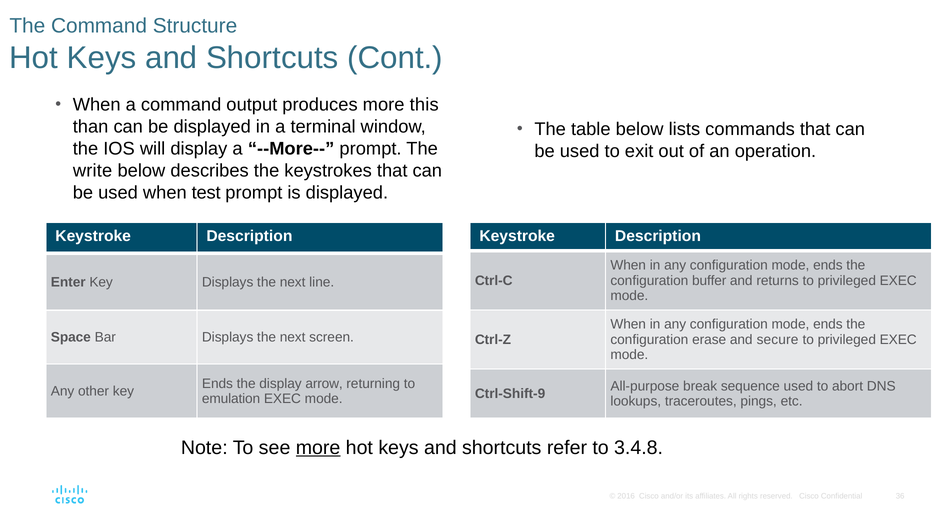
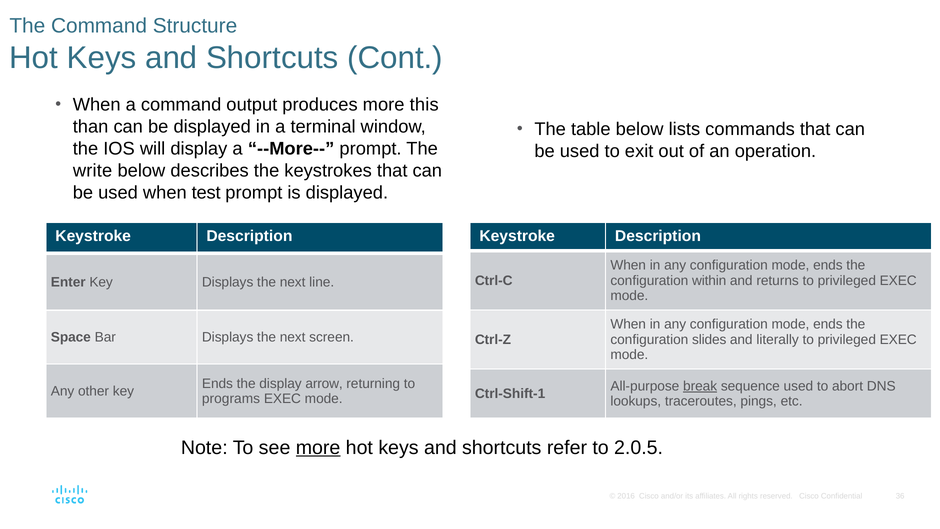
buffer: buffer -> within (709, 280)
erase: erase -> slides (709, 340)
secure: secure -> literally (778, 340)
break underline: none -> present (700, 386)
Ctrl-Shift-9: Ctrl-Shift-9 -> Ctrl-Shift-1 (510, 394)
emulation: emulation -> programs (231, 399)
3.4.8: 3.4.8 -> 2.0.5 (639, 447)
